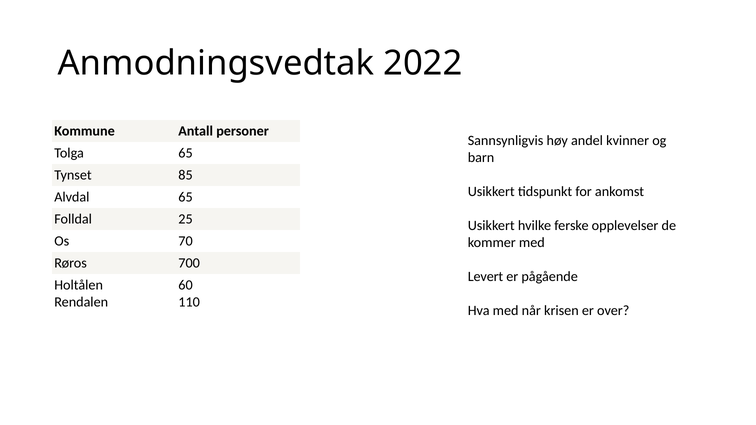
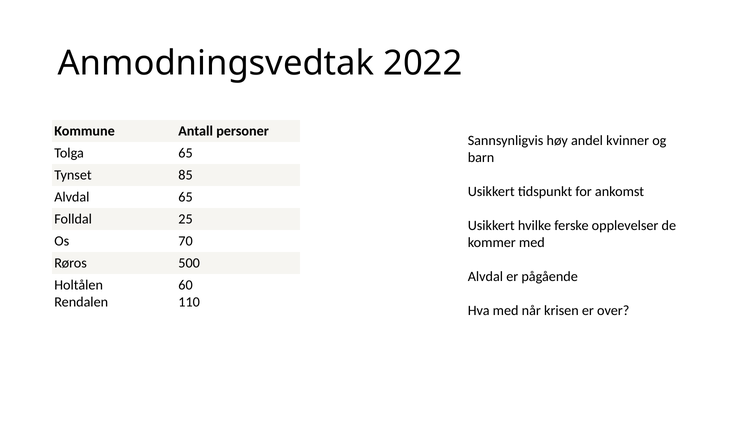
700: 700 -> 500 (189, 263)
Levert: Levert -> Alvdal (485, 277)
